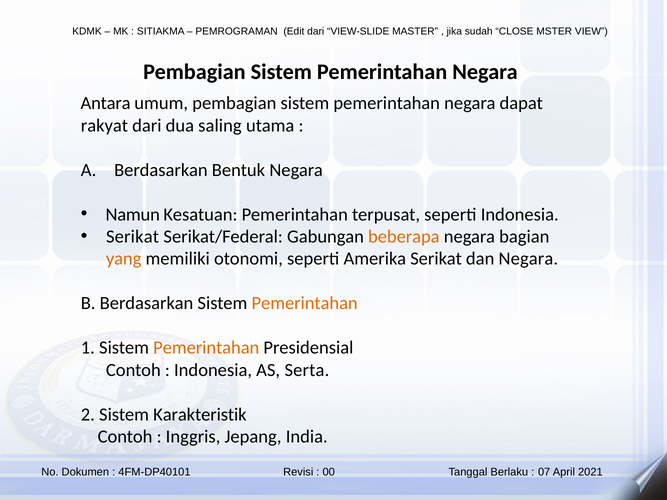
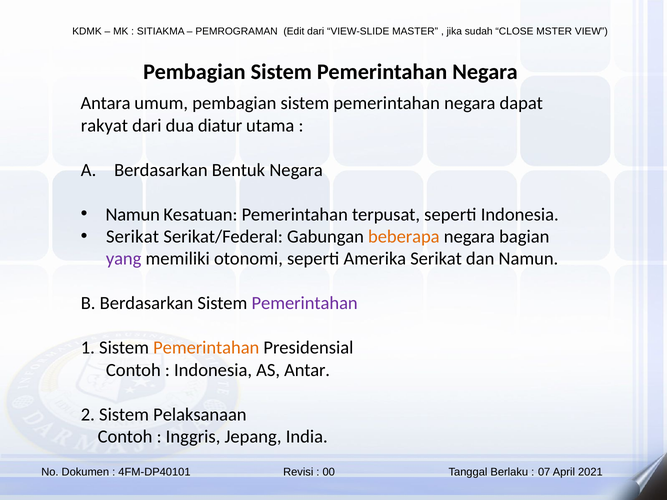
saling: saling -> diatur (220, 126)
yang colour: orange -> purple (124, 259)
dan Negara: Negara -> Namun (528, 259)
Pemerintahan colour: orange -> purple (305, 303)
Serta: Serta -> Antar (307, 370)
Karakteristik: Karakteristik -> Pelaksanaan (200, 415)
